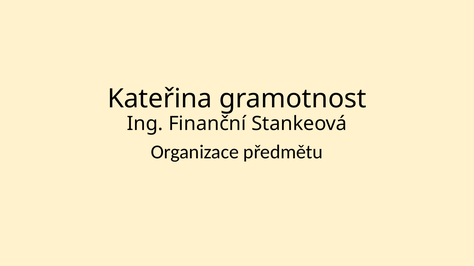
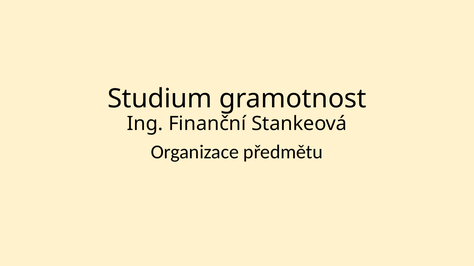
Kateřina: Kateřina -> Studium (160, 99)
